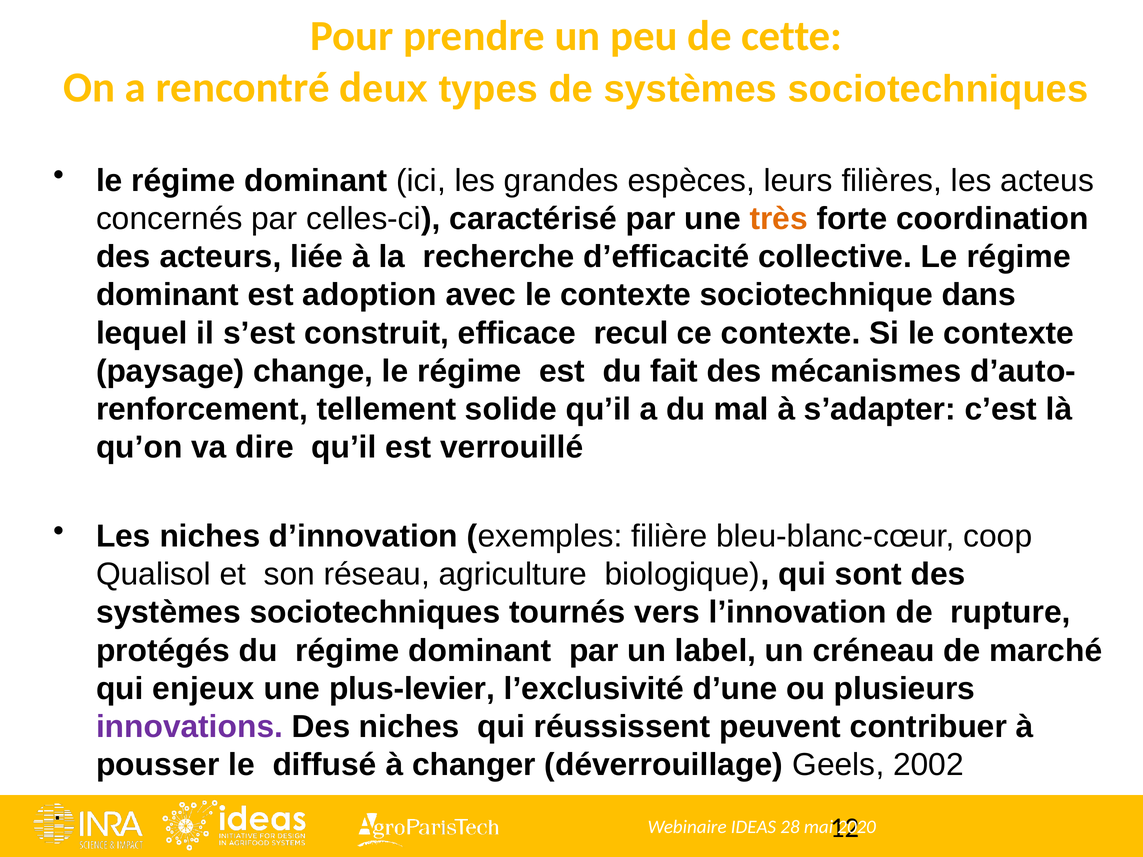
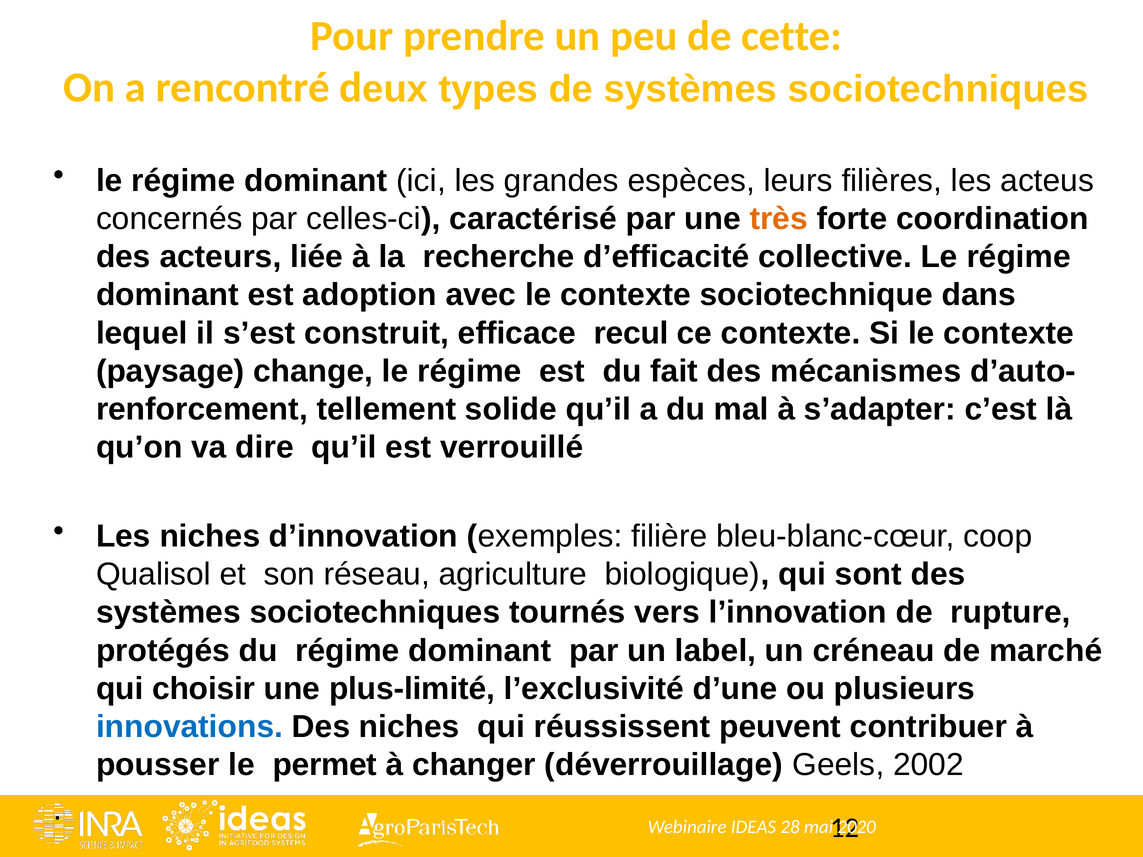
enjeux: enjeux -> choisir (204, 689)
plus-levier: plus-levier -> plus-limité (412, 689)
innovations colour: purple -> blue (190, 727)
diffusé: diffusé -> permet (325, 765)
